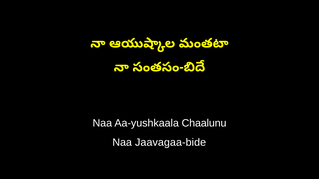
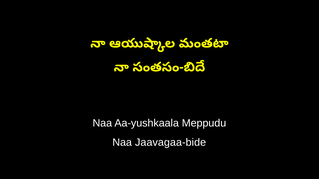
Chaalunu: Chaalunu -> Meppudu (204, 124)
